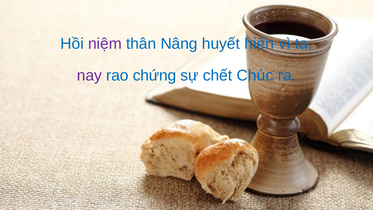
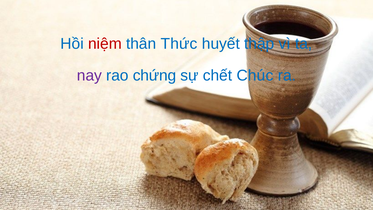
niệm colour: purple -> red (105, 44)
Nâng: Nâng -> Thức (179, 44)
hiến: hiến -> thập (259, 44)
